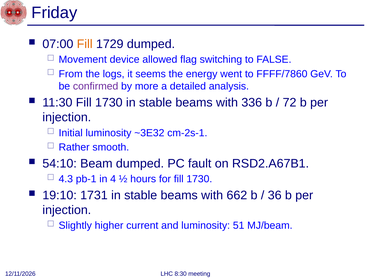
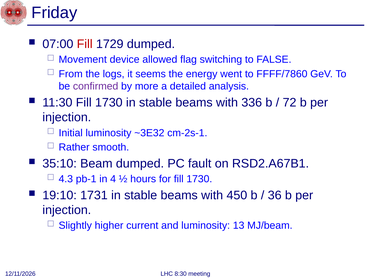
Fill colour: orange -> red (85, 44)
54:10: 54:10 -> 35:10 (60, 164)
662: 662 -> 450 (237, 195)
51: 51 -> 13 (239, 226)
